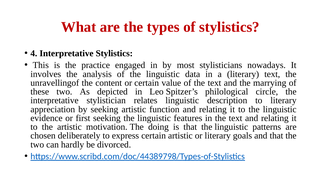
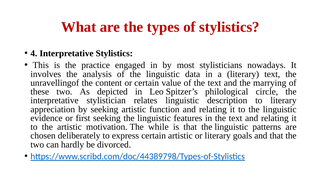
doing: doing -> while (158, 127)
